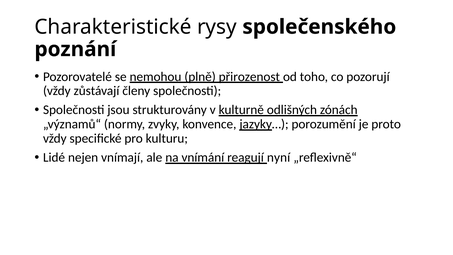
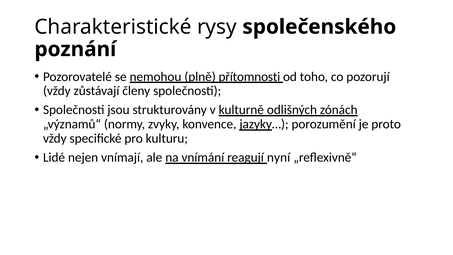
přirozenost: přirozenost -> přítomnosti (249, 77)
